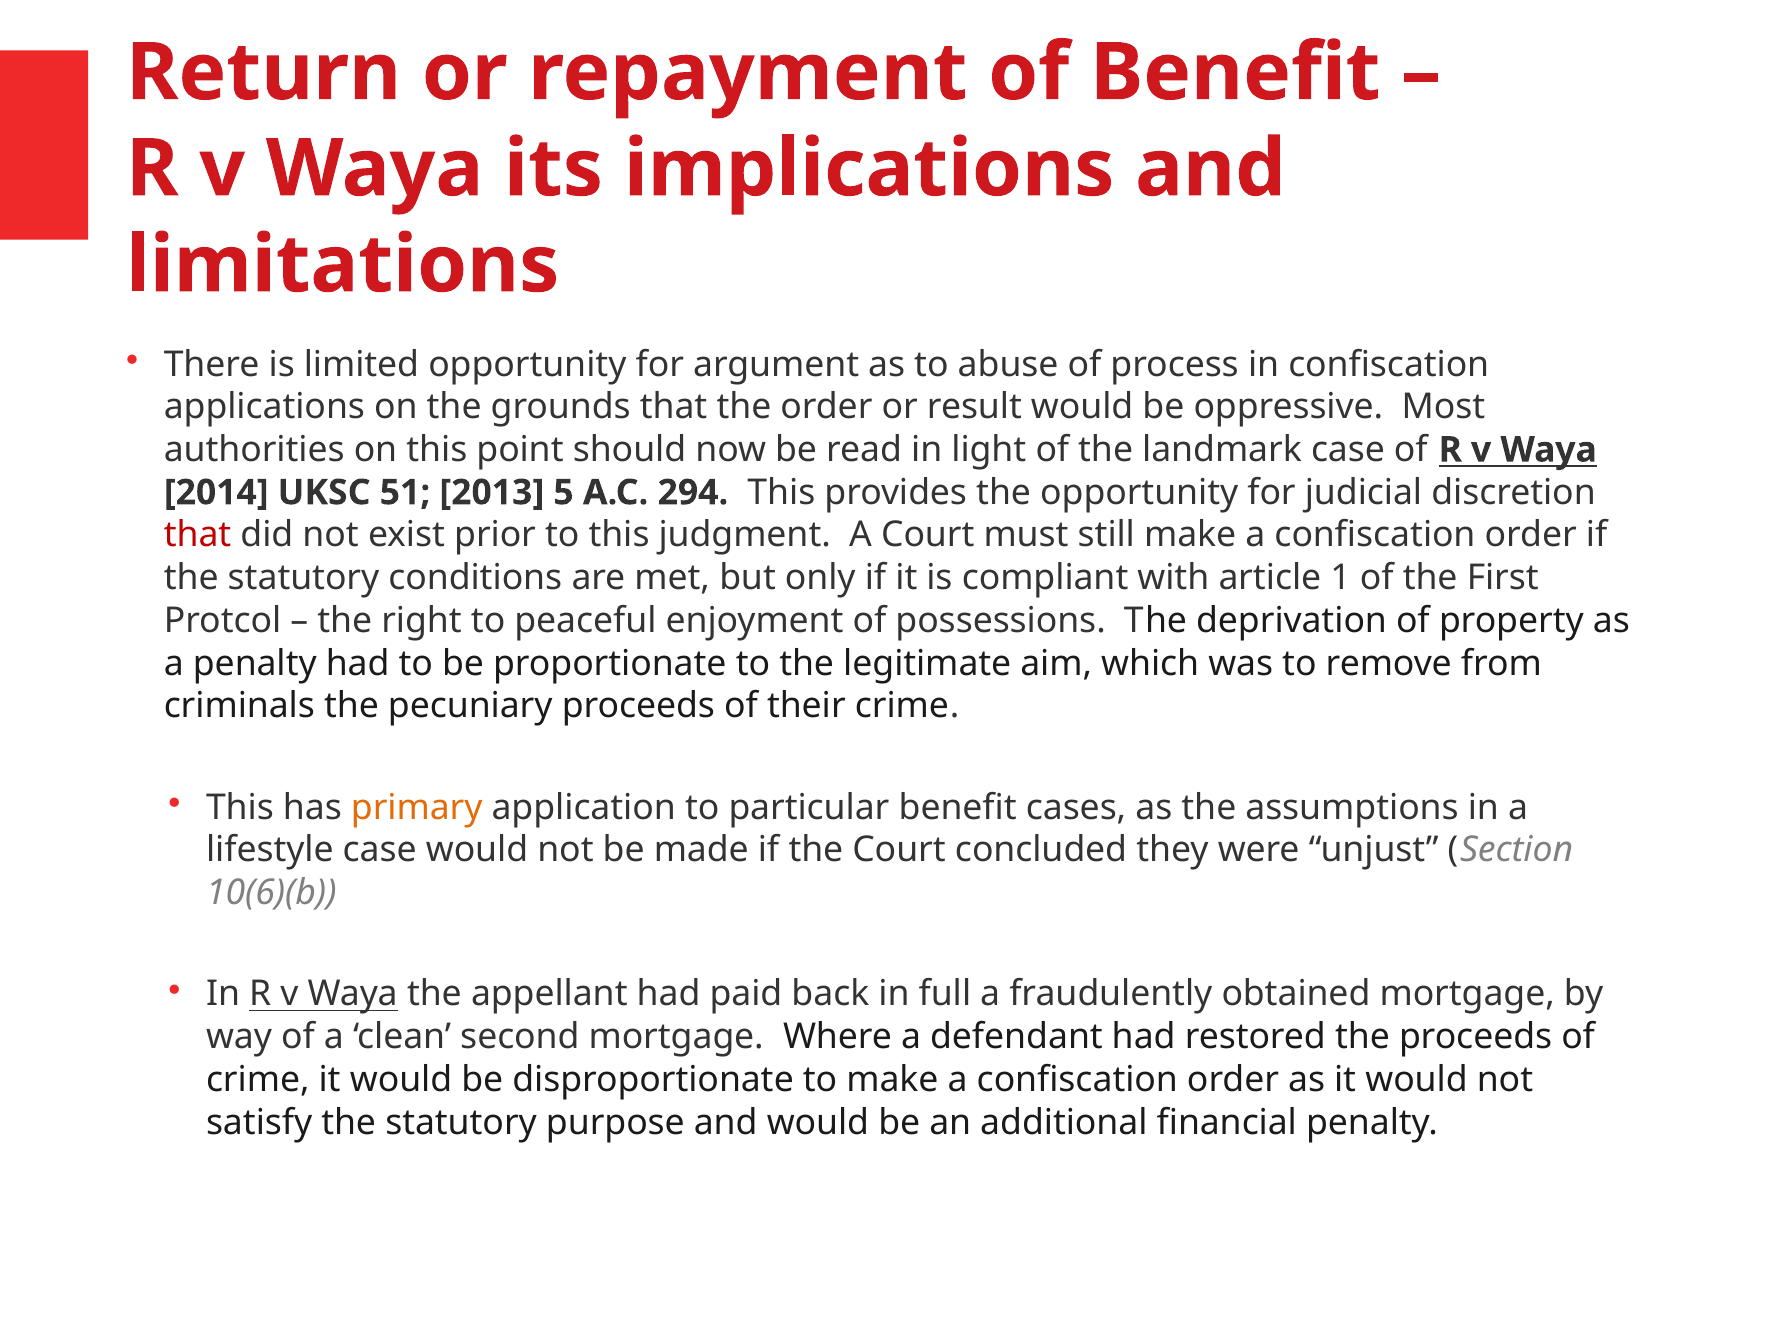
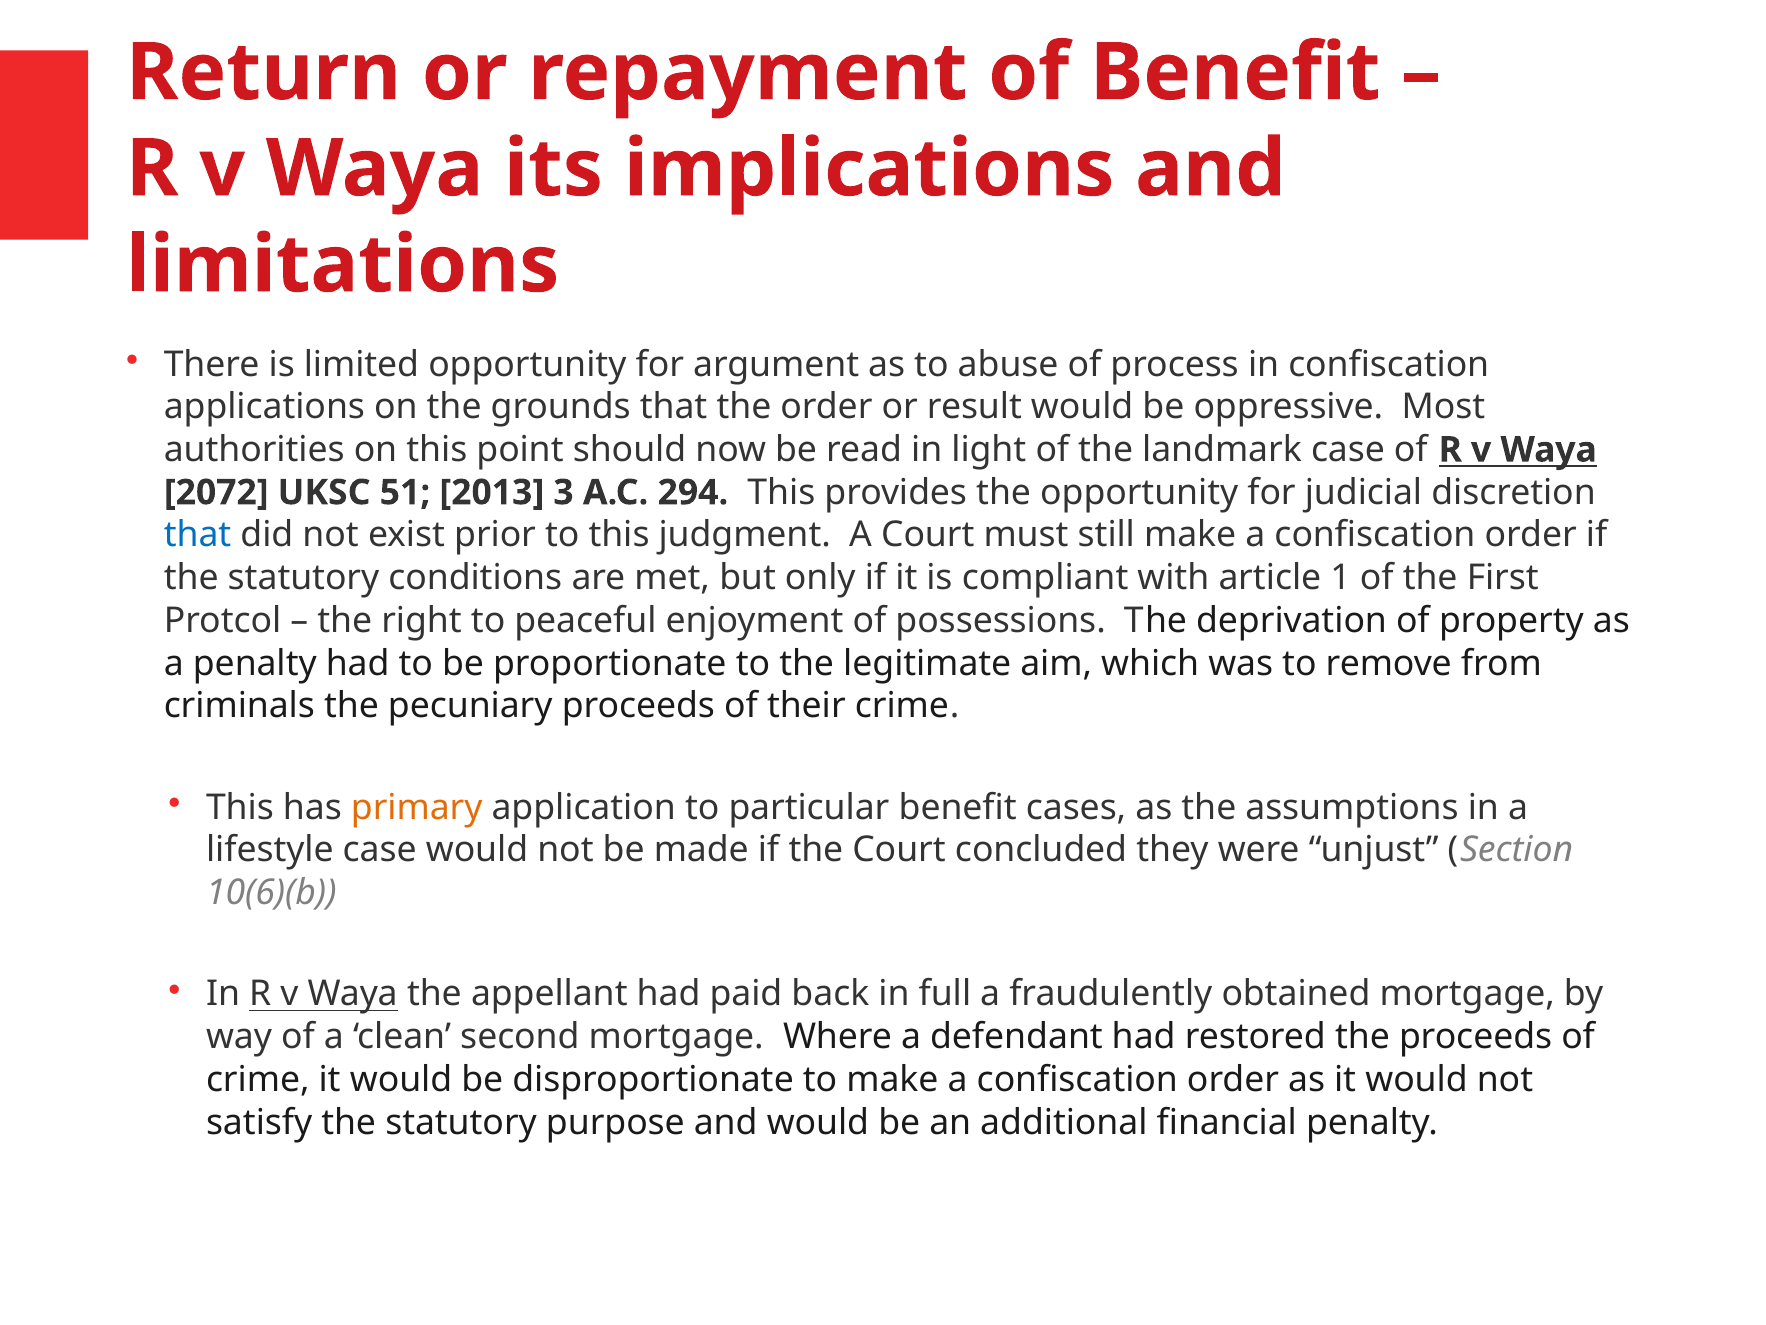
2014: 2014 -> 2072 (216, 493)
5: 5 -> 3 (564, 493)
that colour: red -> blue (198, 535)
